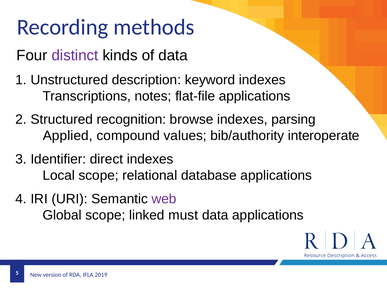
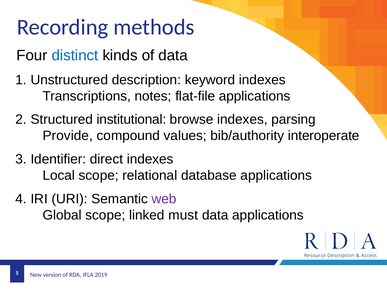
distinct colour: purple -> blue (75, 56)
recognition: recognition -> institutional (131, 120)
Applied: Applied -> Provide (68, 136)
